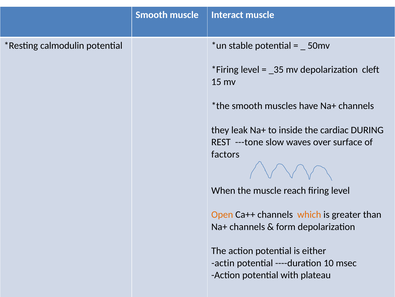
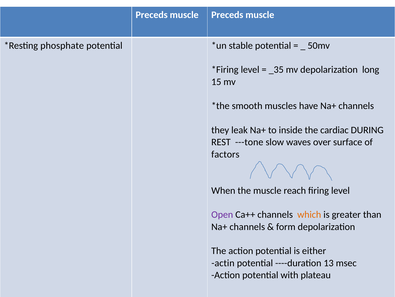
Smooth: Smooth -> Preceds (152, 15)
muscle Interact: Interact -> Preceds (227, 15)
calmodulin: calmodulin -> phosphate (62, 45)
cleft: cleft -> long (371, 70)
Open colour: orange -> purple (222, 214)
10: 10 -> 13 (329, 262)
